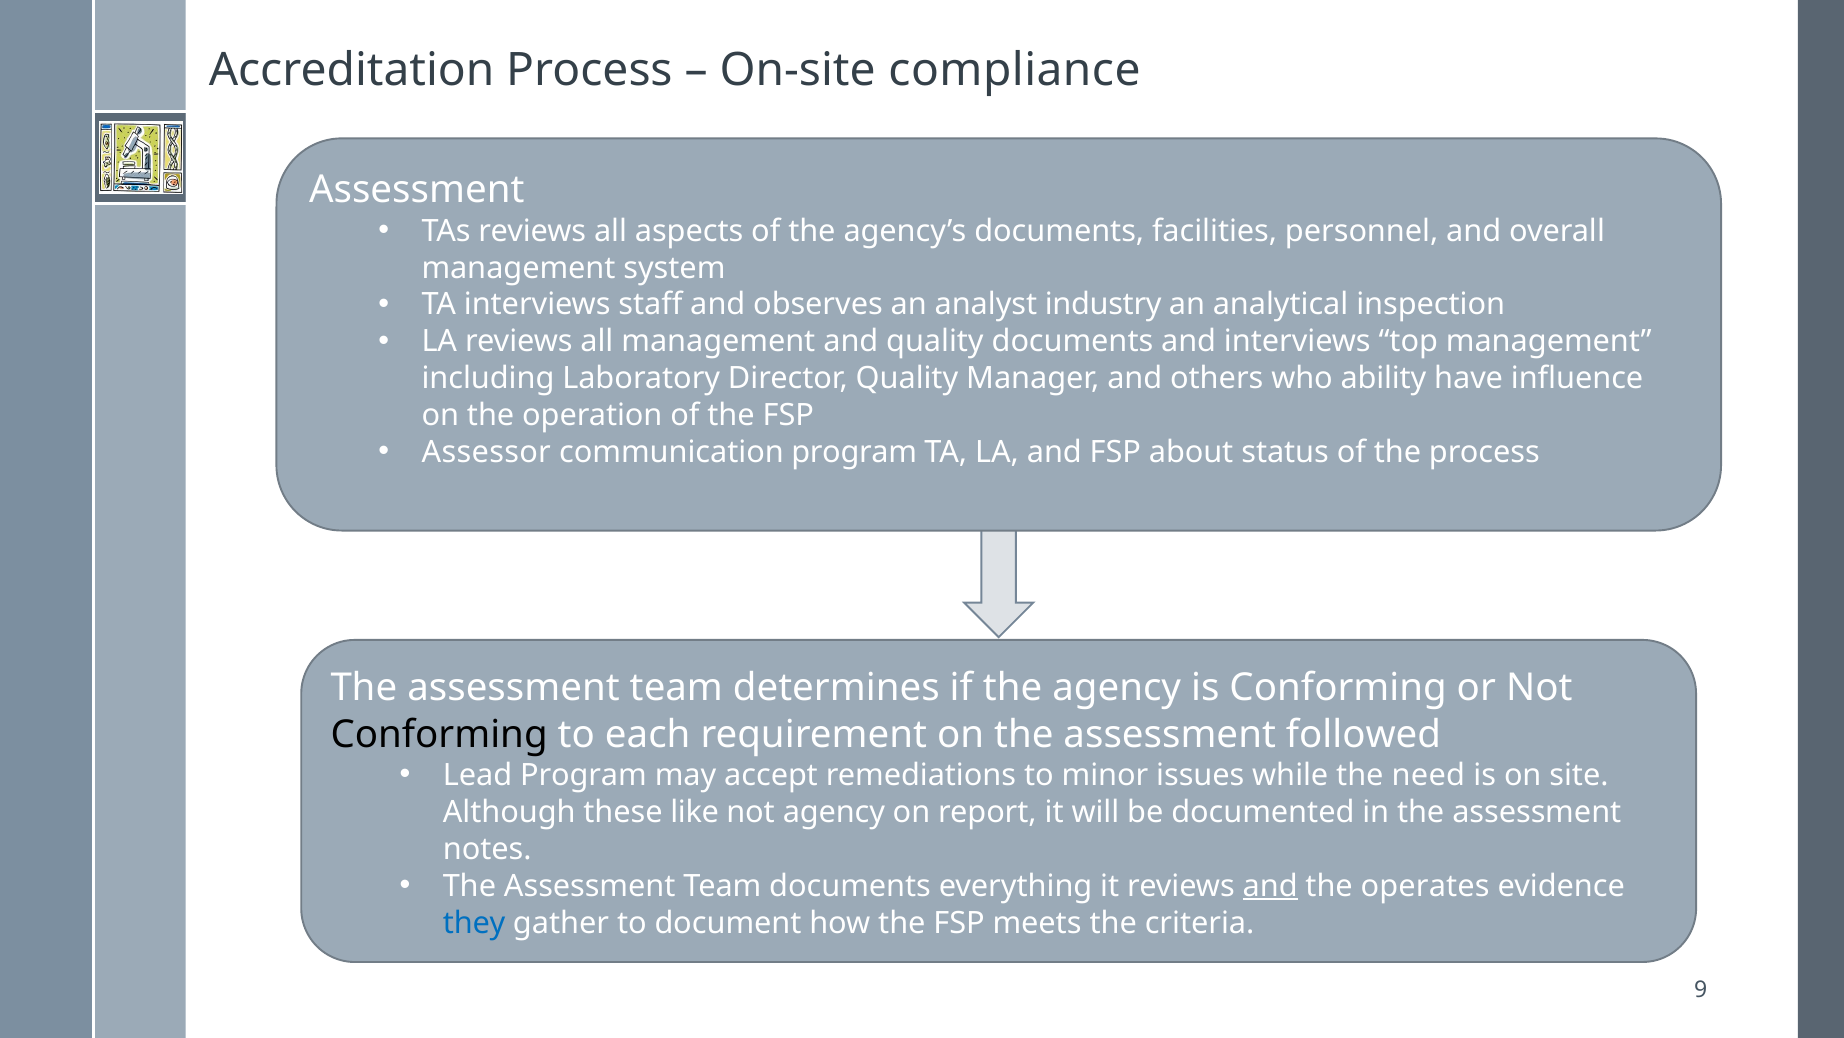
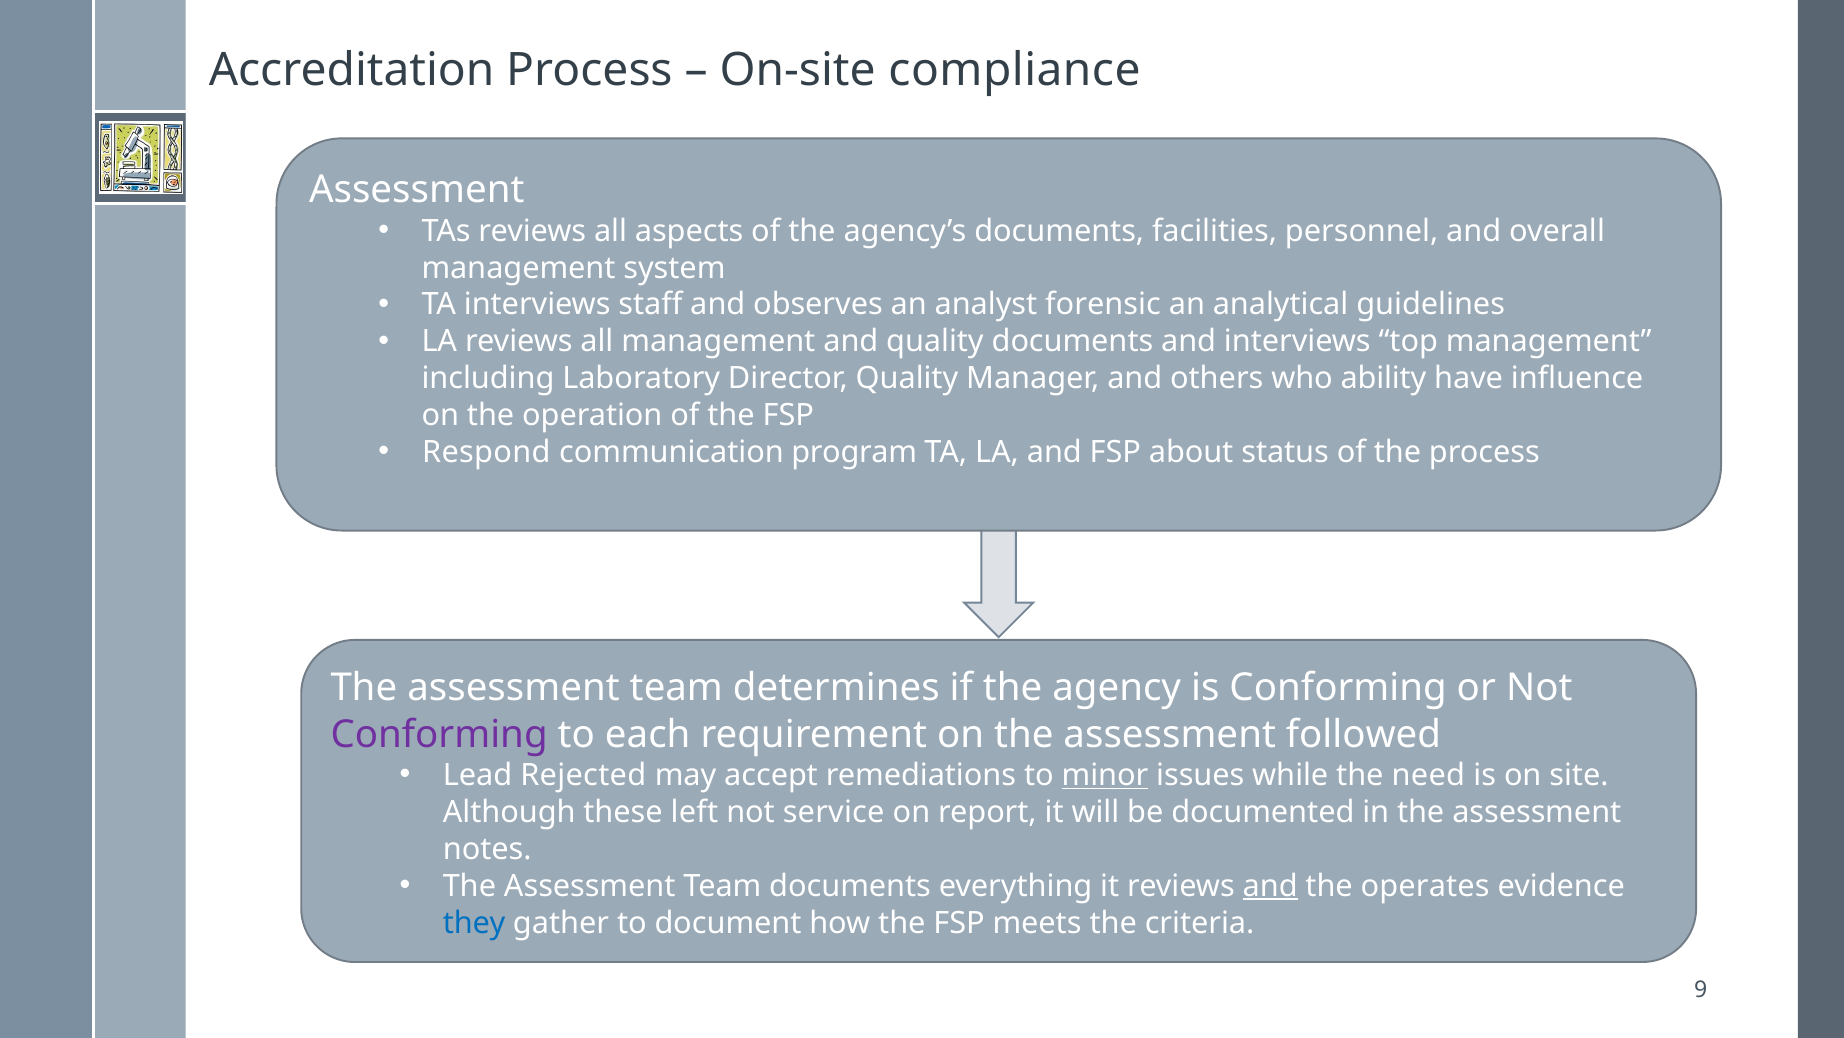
industry: industry -> forensic (1103, 305)
inspection: inspection -> guidelines (1431, 305)
Assessor: Assessor -> Respond (486, 452)
Conforming colour: black -> purple (439, 734)
Lead Program: Program -> Rejected (583, 775)
minor underline: none -> present (1105, 775)
like: like -> left (694, 812)
not agency: agency -> service (834, 812)
